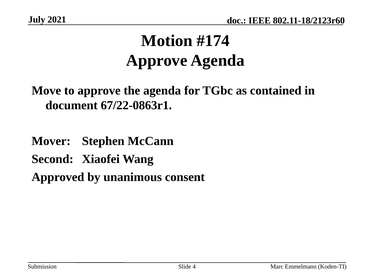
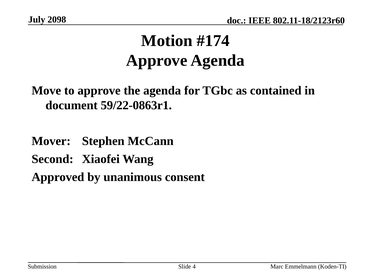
2021: 2021 -> 2098 (57, 20)
67/22-0863r1: 67/22-0863r1 -> 59/22-0863r1 (136, 105)
